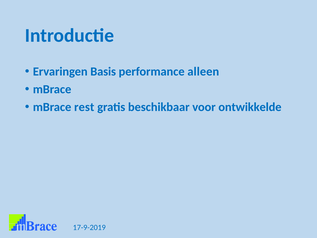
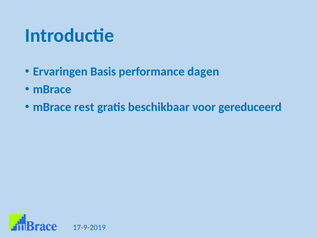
alleen: alleen -> dagen (203, 71)
ontwikkelde: ontwikkelde -> gereduceerd (250, 107)
